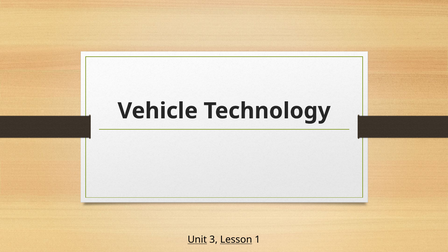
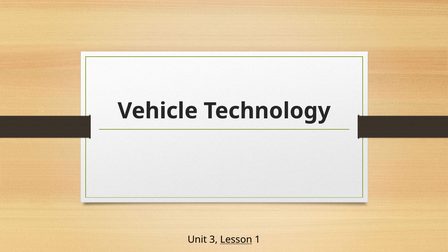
Unit underline: present -> none (197, 240)
